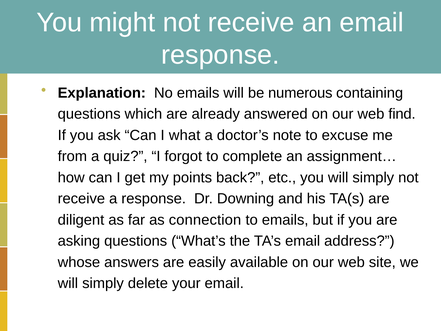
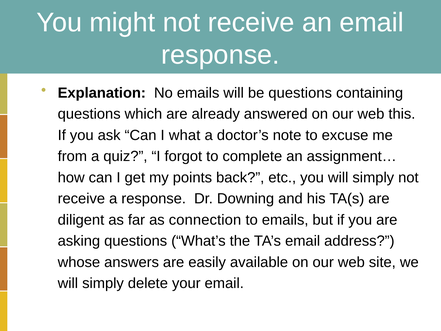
be numerous: numerous -> questions (300, 93)
find: find -> this (402, 114)
